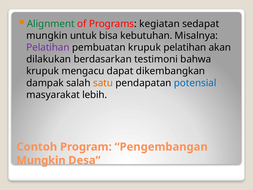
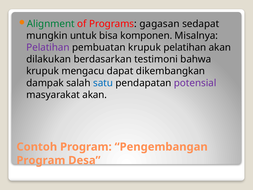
kegiatan: kegiatan -> gagasan (159, 24)
kebutuhan: kebutuhan -> komponen (146, 36)
satu colour: orange -> blue (103, 83)
potensial colour: blue -> purple (195, 83)
masyarakat lebih: lebih -> akan (95, 95)
Mungkin: Mungkin -> Program (41, 160)
